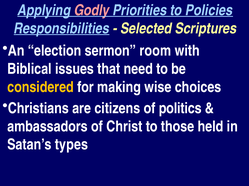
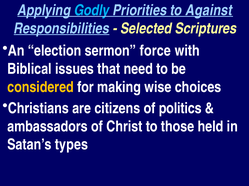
Godly colour: pink -> light blue (92, 10)
Policies: Policies -> Against (209, 10)
room: room -> force (155, 51)
